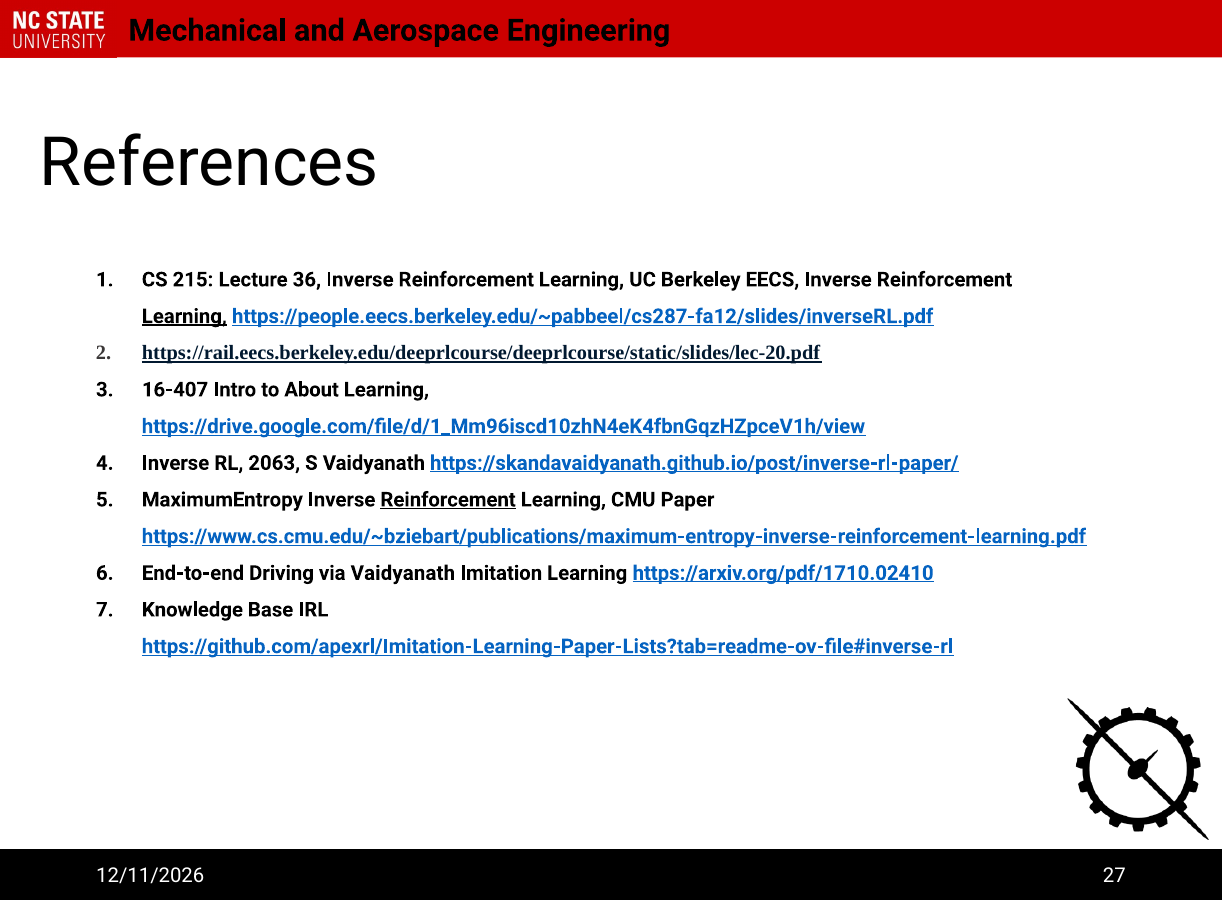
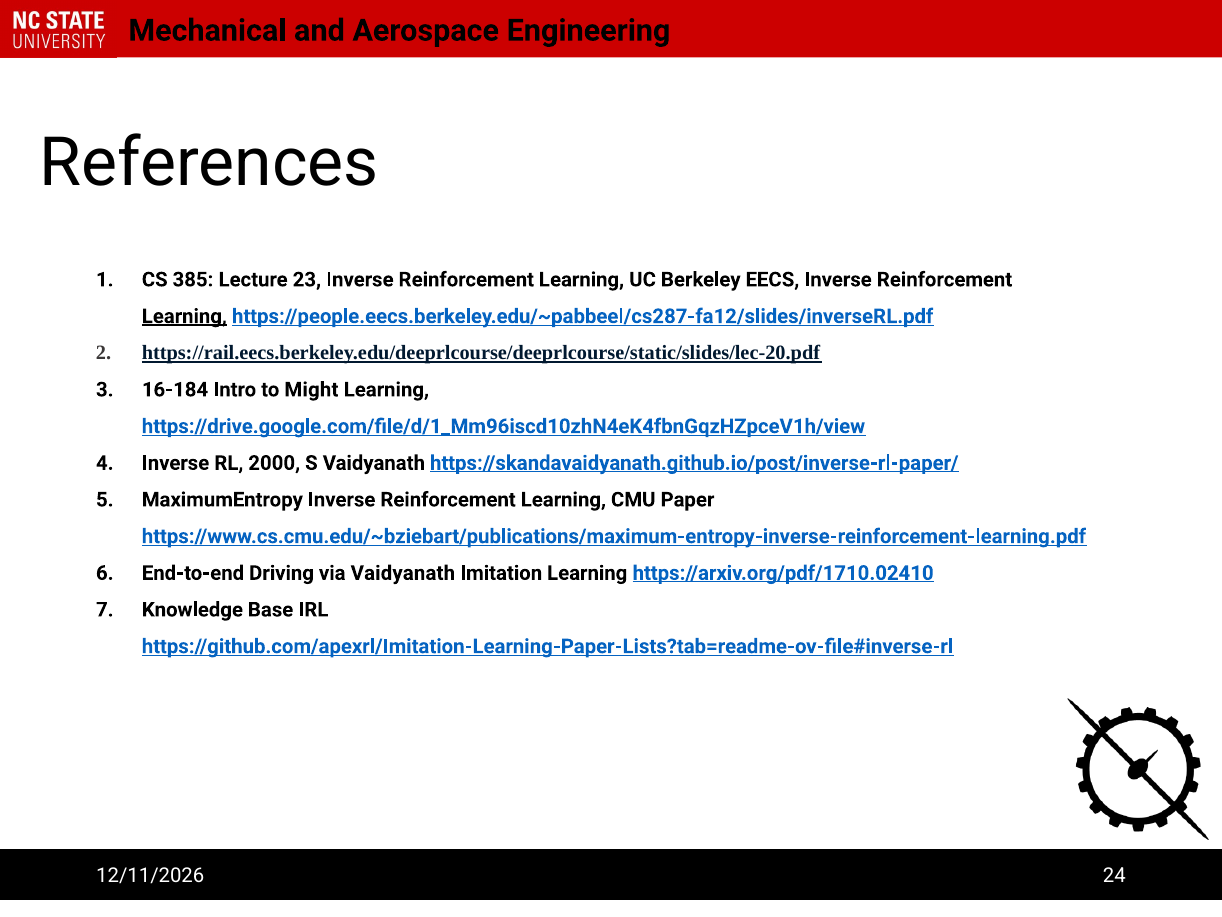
215: 215 -> 385 (193, 279)
36: 36 -> 23 (307, 279)
16-407: 16-407 -> 16-184 (175, 389)
About: About -> Might (311, 389)
2063: 2063 -> 2000 (274, 463)
Reinforcement underline: present -> none (448, 499)
27: 27 -> 24 (1114, 875)
